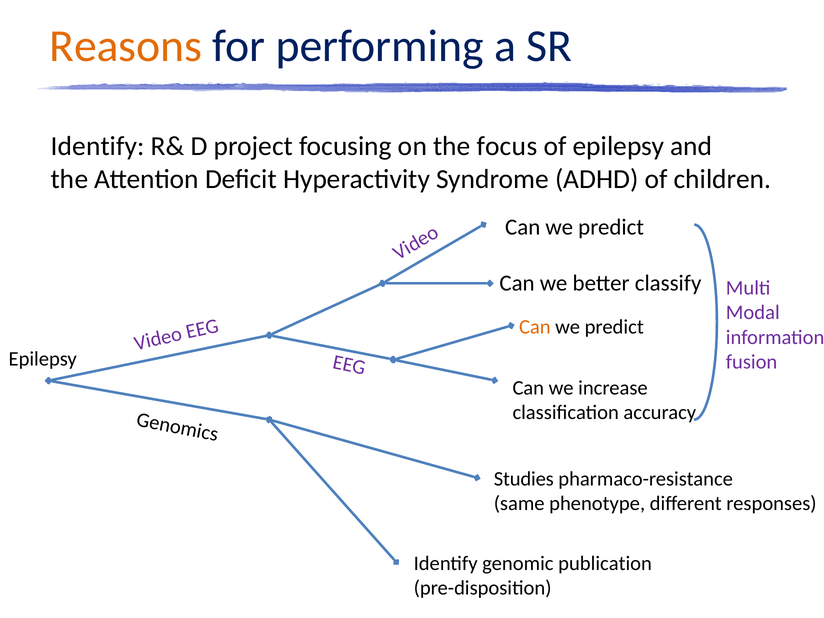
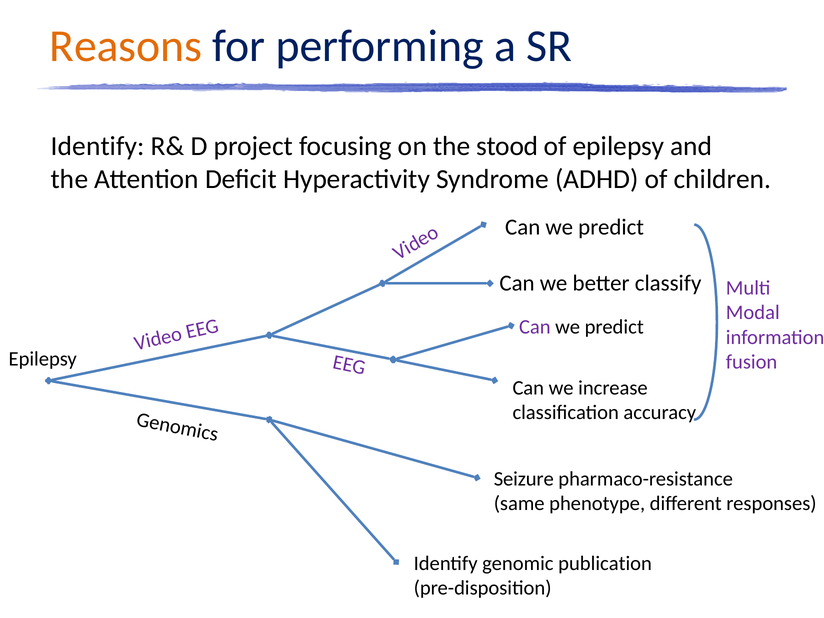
focus: focus -> stood (507, 146)
Can colour: orange -> purple (535, 327)
Studies: Studies -> Seizure (524, 479)
